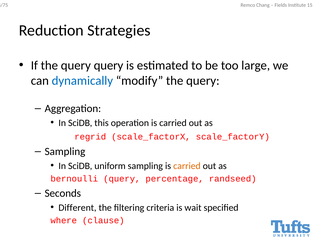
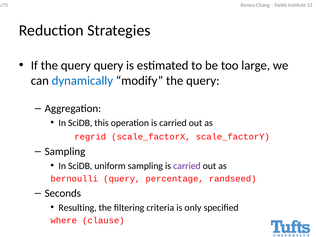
carried colour: orange -> purple (187, 166)
Different: Different -> Resulting (77, 208)
wait: wait -> only (193, 208)
